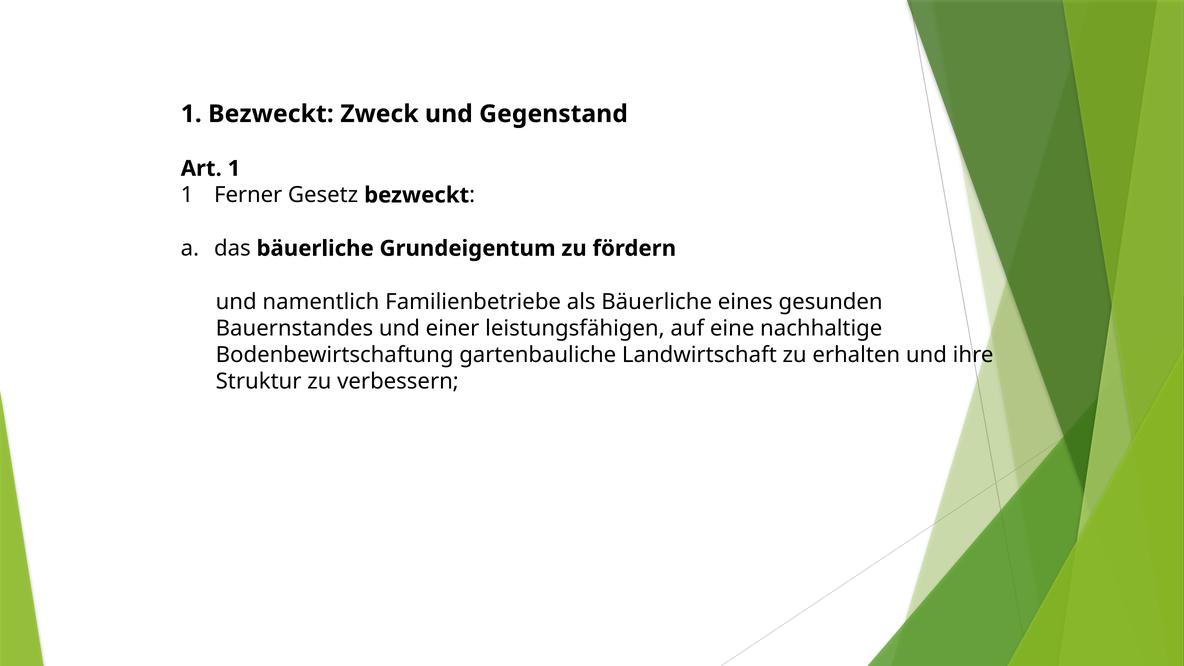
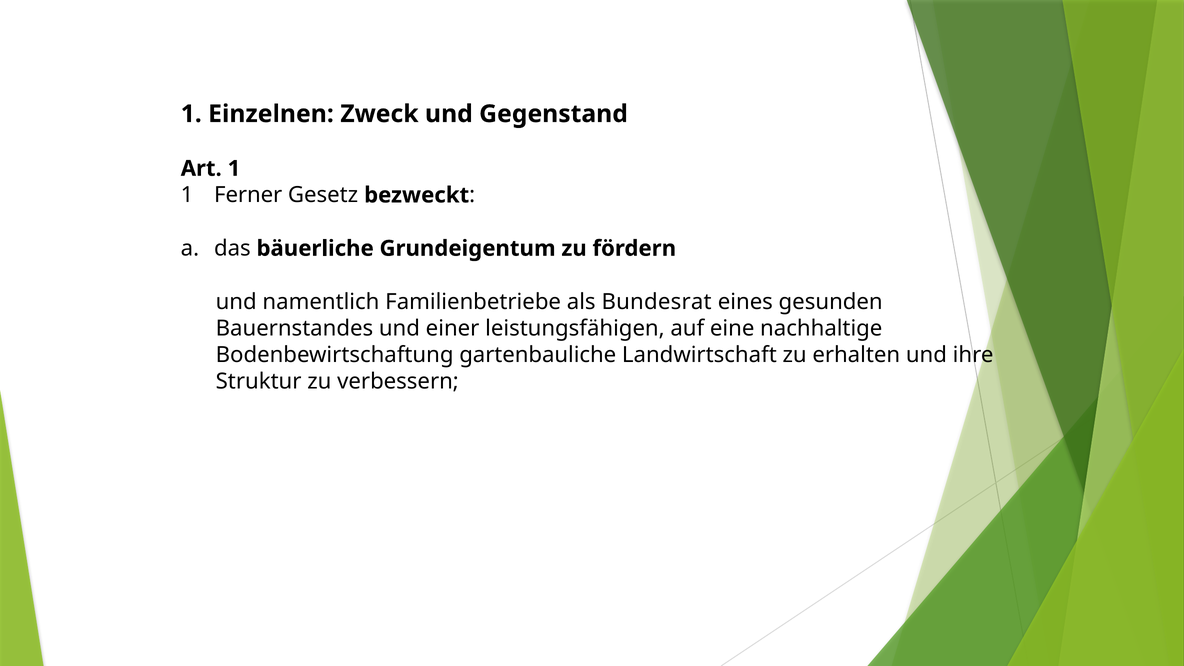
1 Bezweckt: Bezweckt -> Einzelnen (271, 114)
als Bäuerliche: Bäuerliche -> Bundesrat (657, 302)
